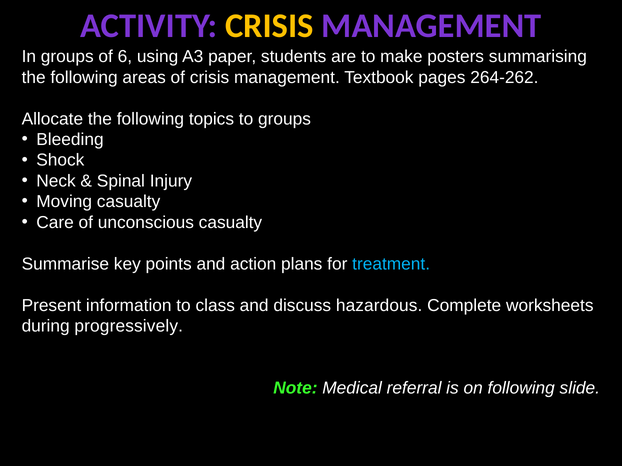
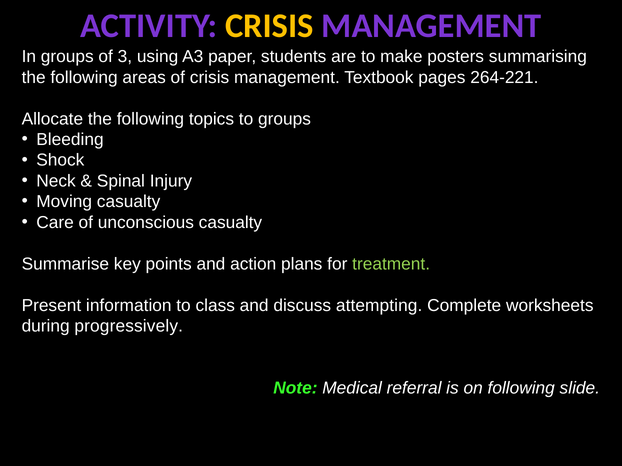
6: 6 -> 3 (125, 57)
264-262: 264-262 -> 264-221 (504, 78)
treatment colour: light blue -> light green (391, 264)
hazardous: hazardous -> attempting (379, 306)
